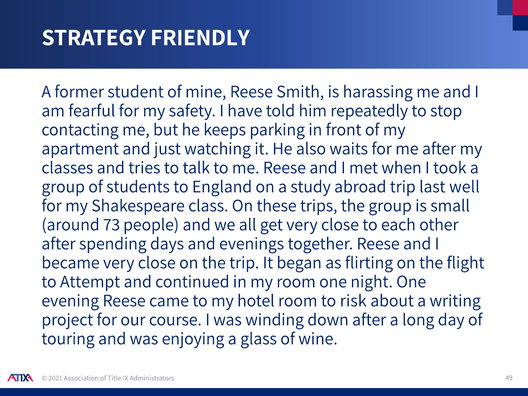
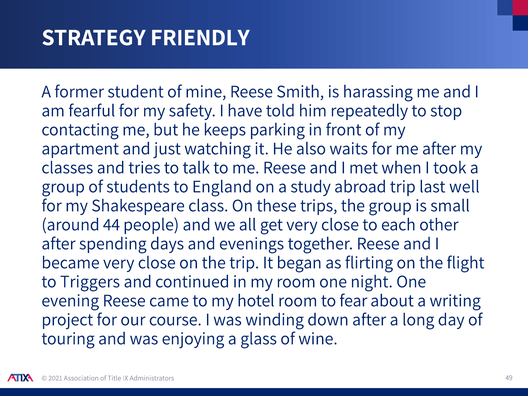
73: 73 -> 44 (111, 225)
Attempt: Attempt -> Triggers (90, 282)
risk: risk -> fear (353, 301)
